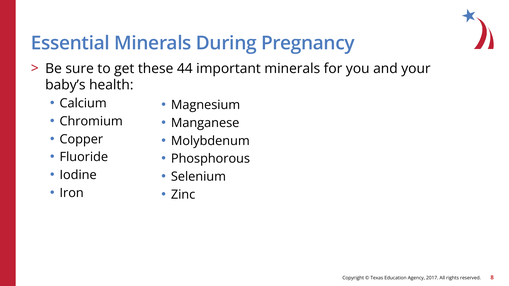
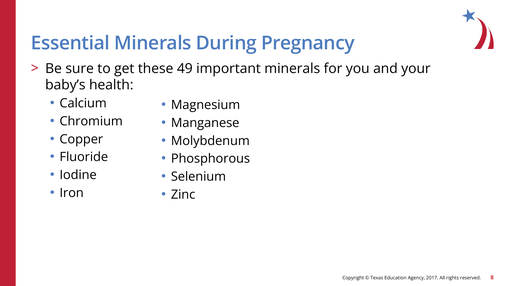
44: 44 -> 49 (185, 69)
